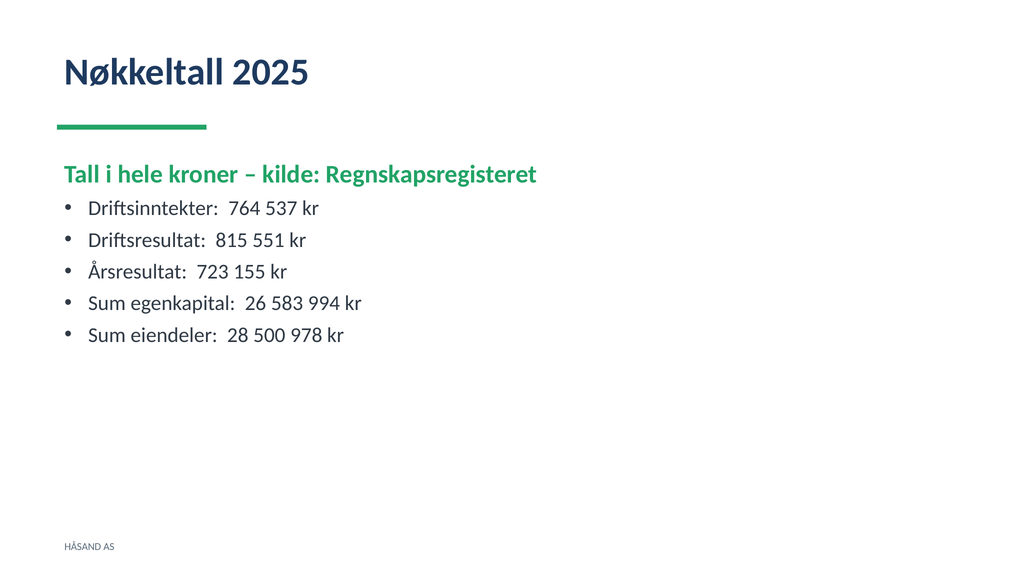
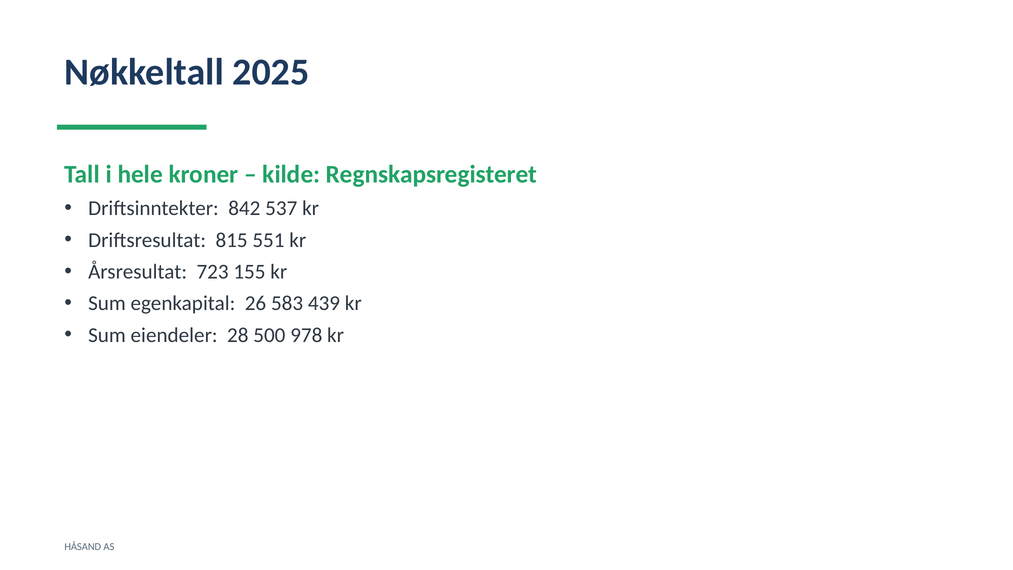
764: 764 -> 842 (244, 208)
994: 994 -> 439 (324, 303)
